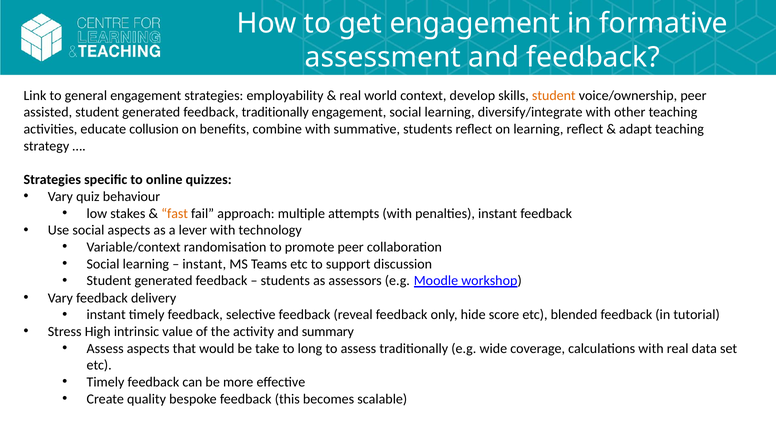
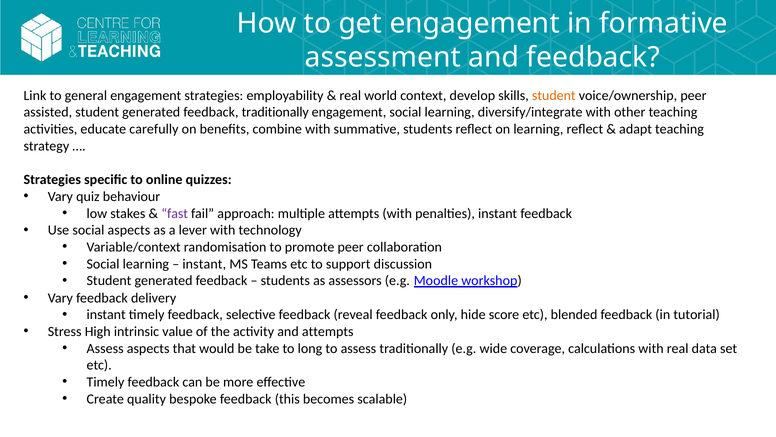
collusion: collusion -> carefully (154, 129)
fast colour: orange -> purple (175, 213)
and summary: summary -> attempts (328, 331)
